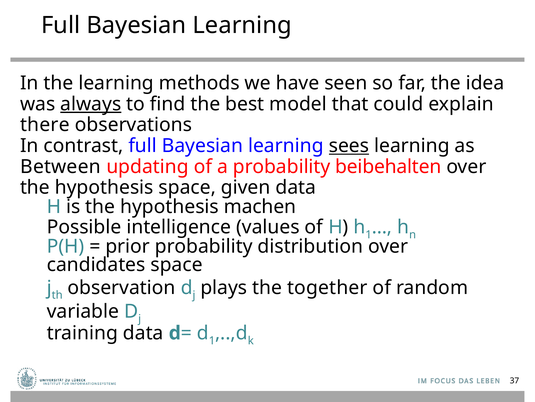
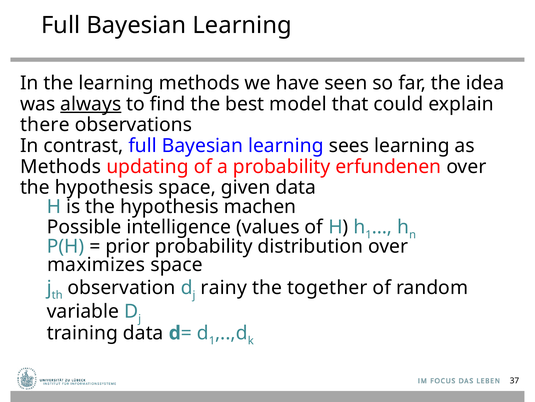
sees underline: present -> none (349, 146)
Between: Between -> Methods (61, 166)
beibehalten: beibehalten -> erfundenen (388, 166)
candidates: candidates -> maximizes (96, 264)
plays: plays -> rainy (224, 287)
